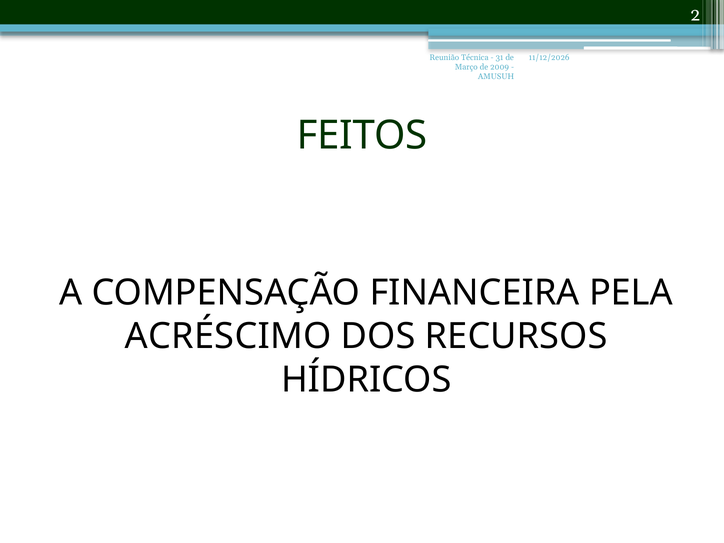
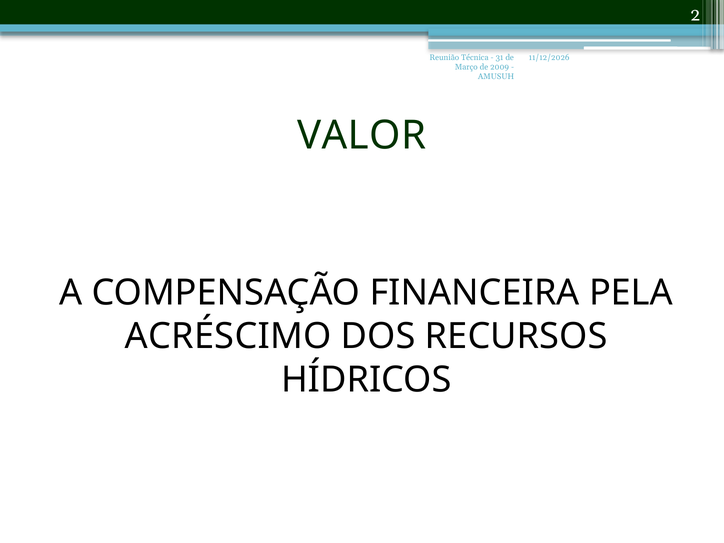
FEITOS: FEITOS -> VALOR (362, 136)
